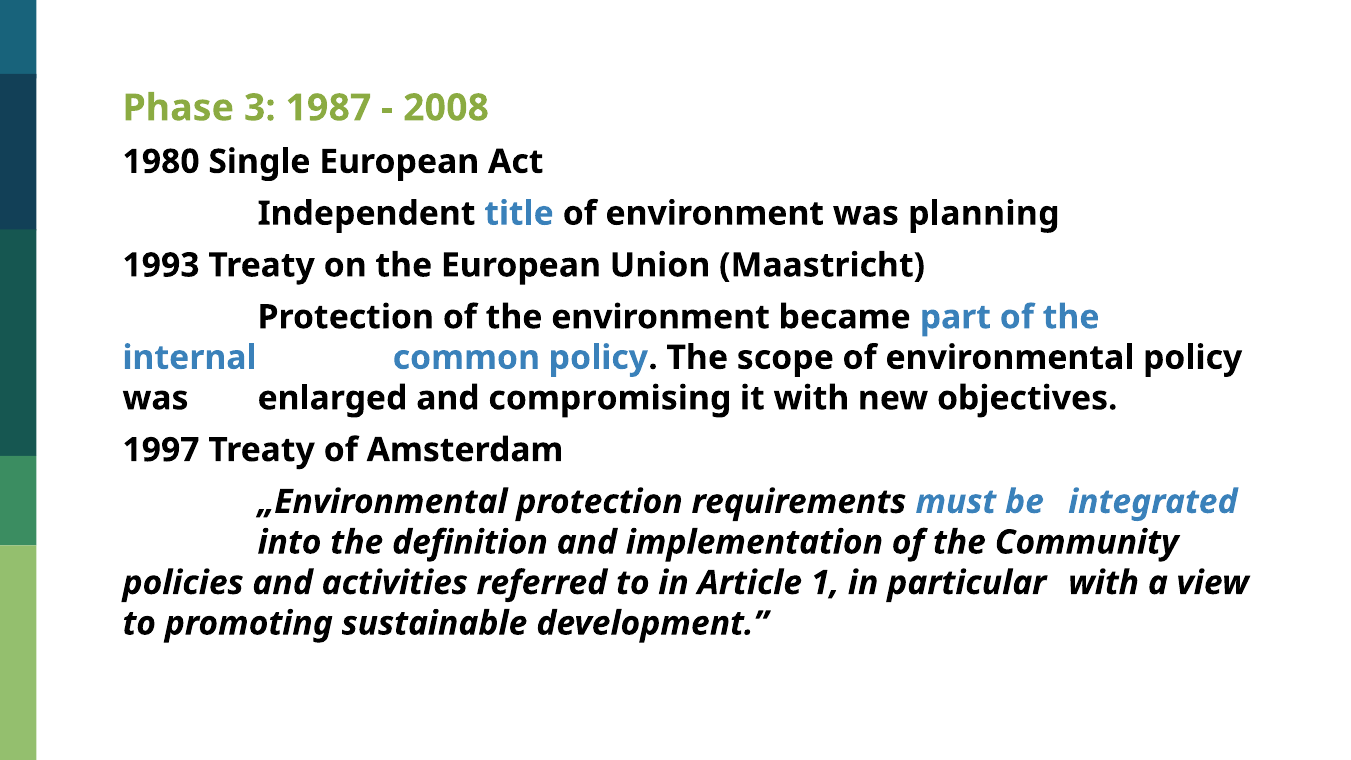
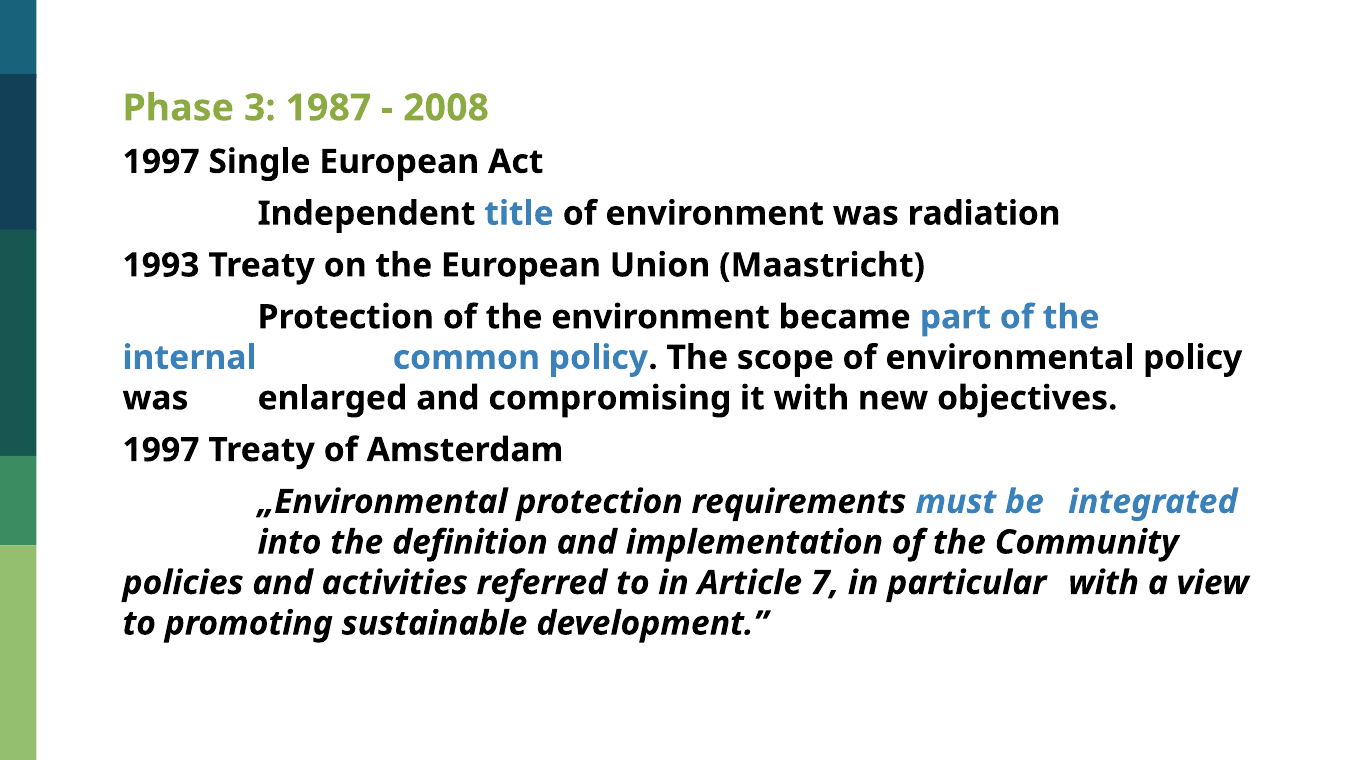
1980: 1980 -> 1997 (161, 162)
planning: planning -> radiation (984, 214)
1: 1 -> 7 (825, 583)
